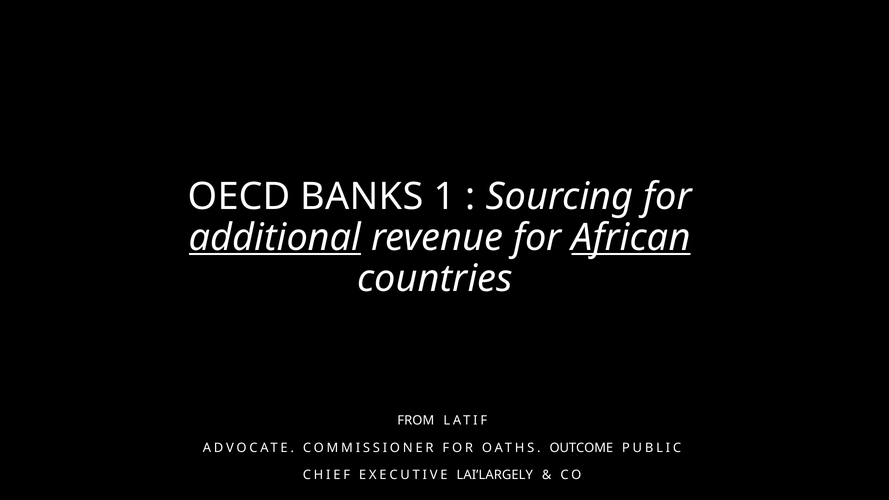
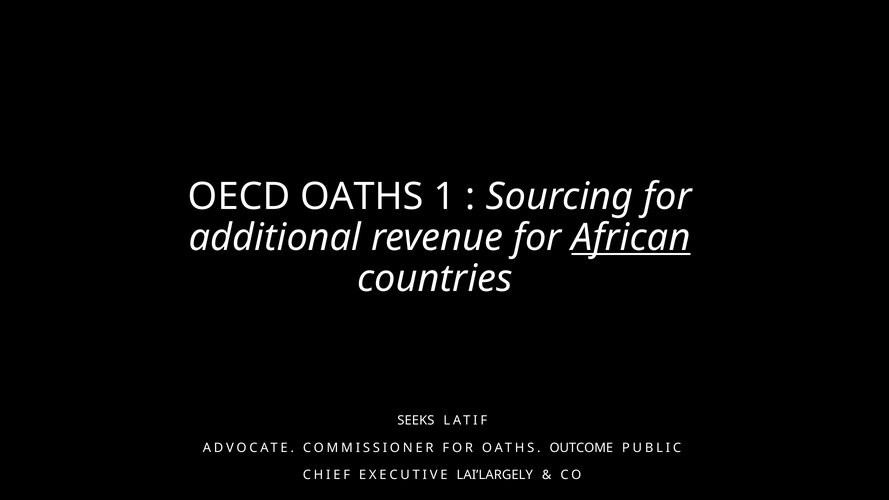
OECD BANKS: BANKS -> OATHS (362, 197)
additional underline: present -> none (275, 238)
FROM: FROM -> SEEKS (416, 421)
